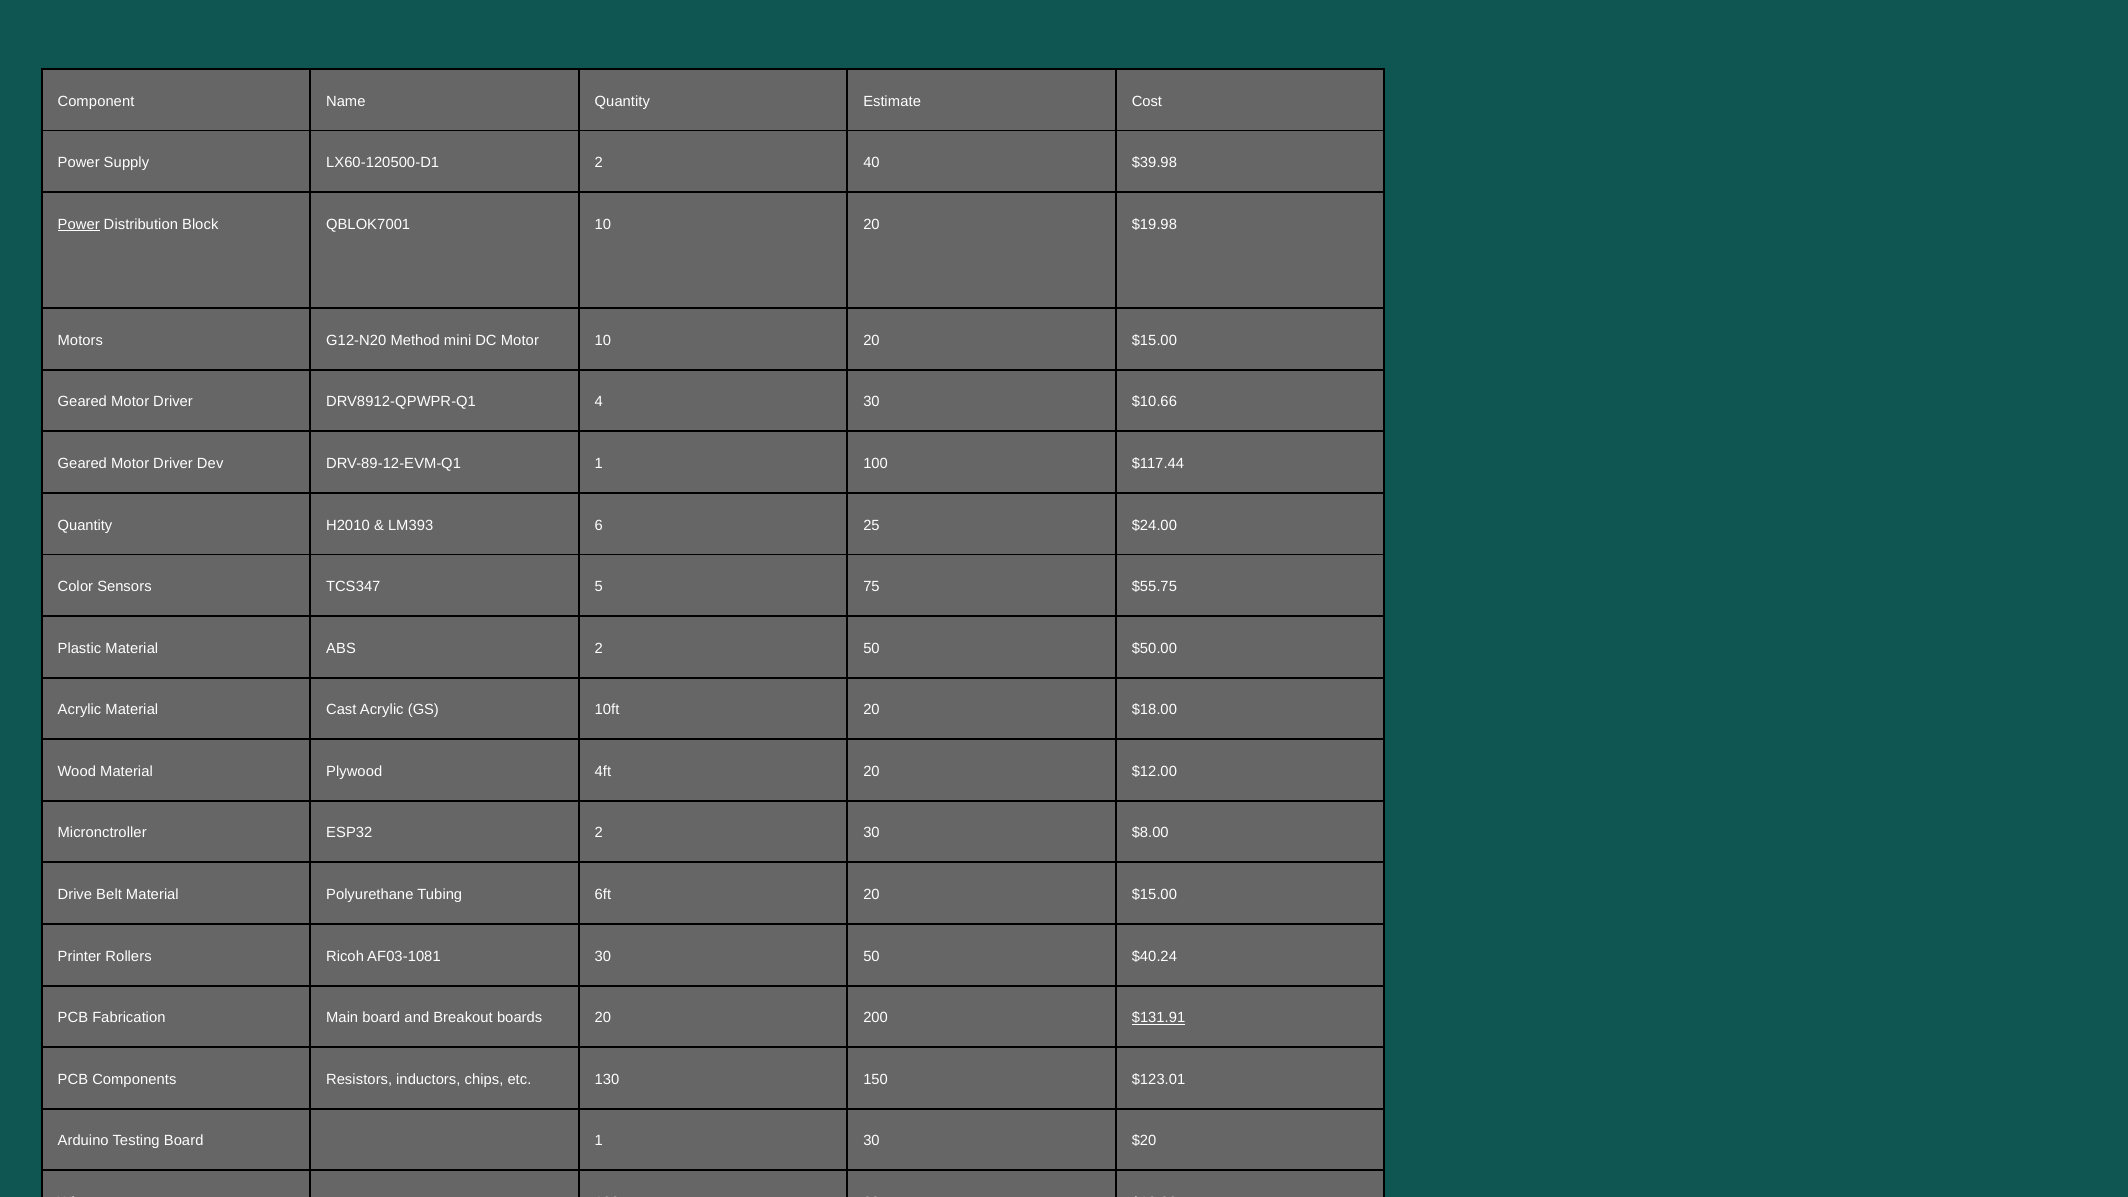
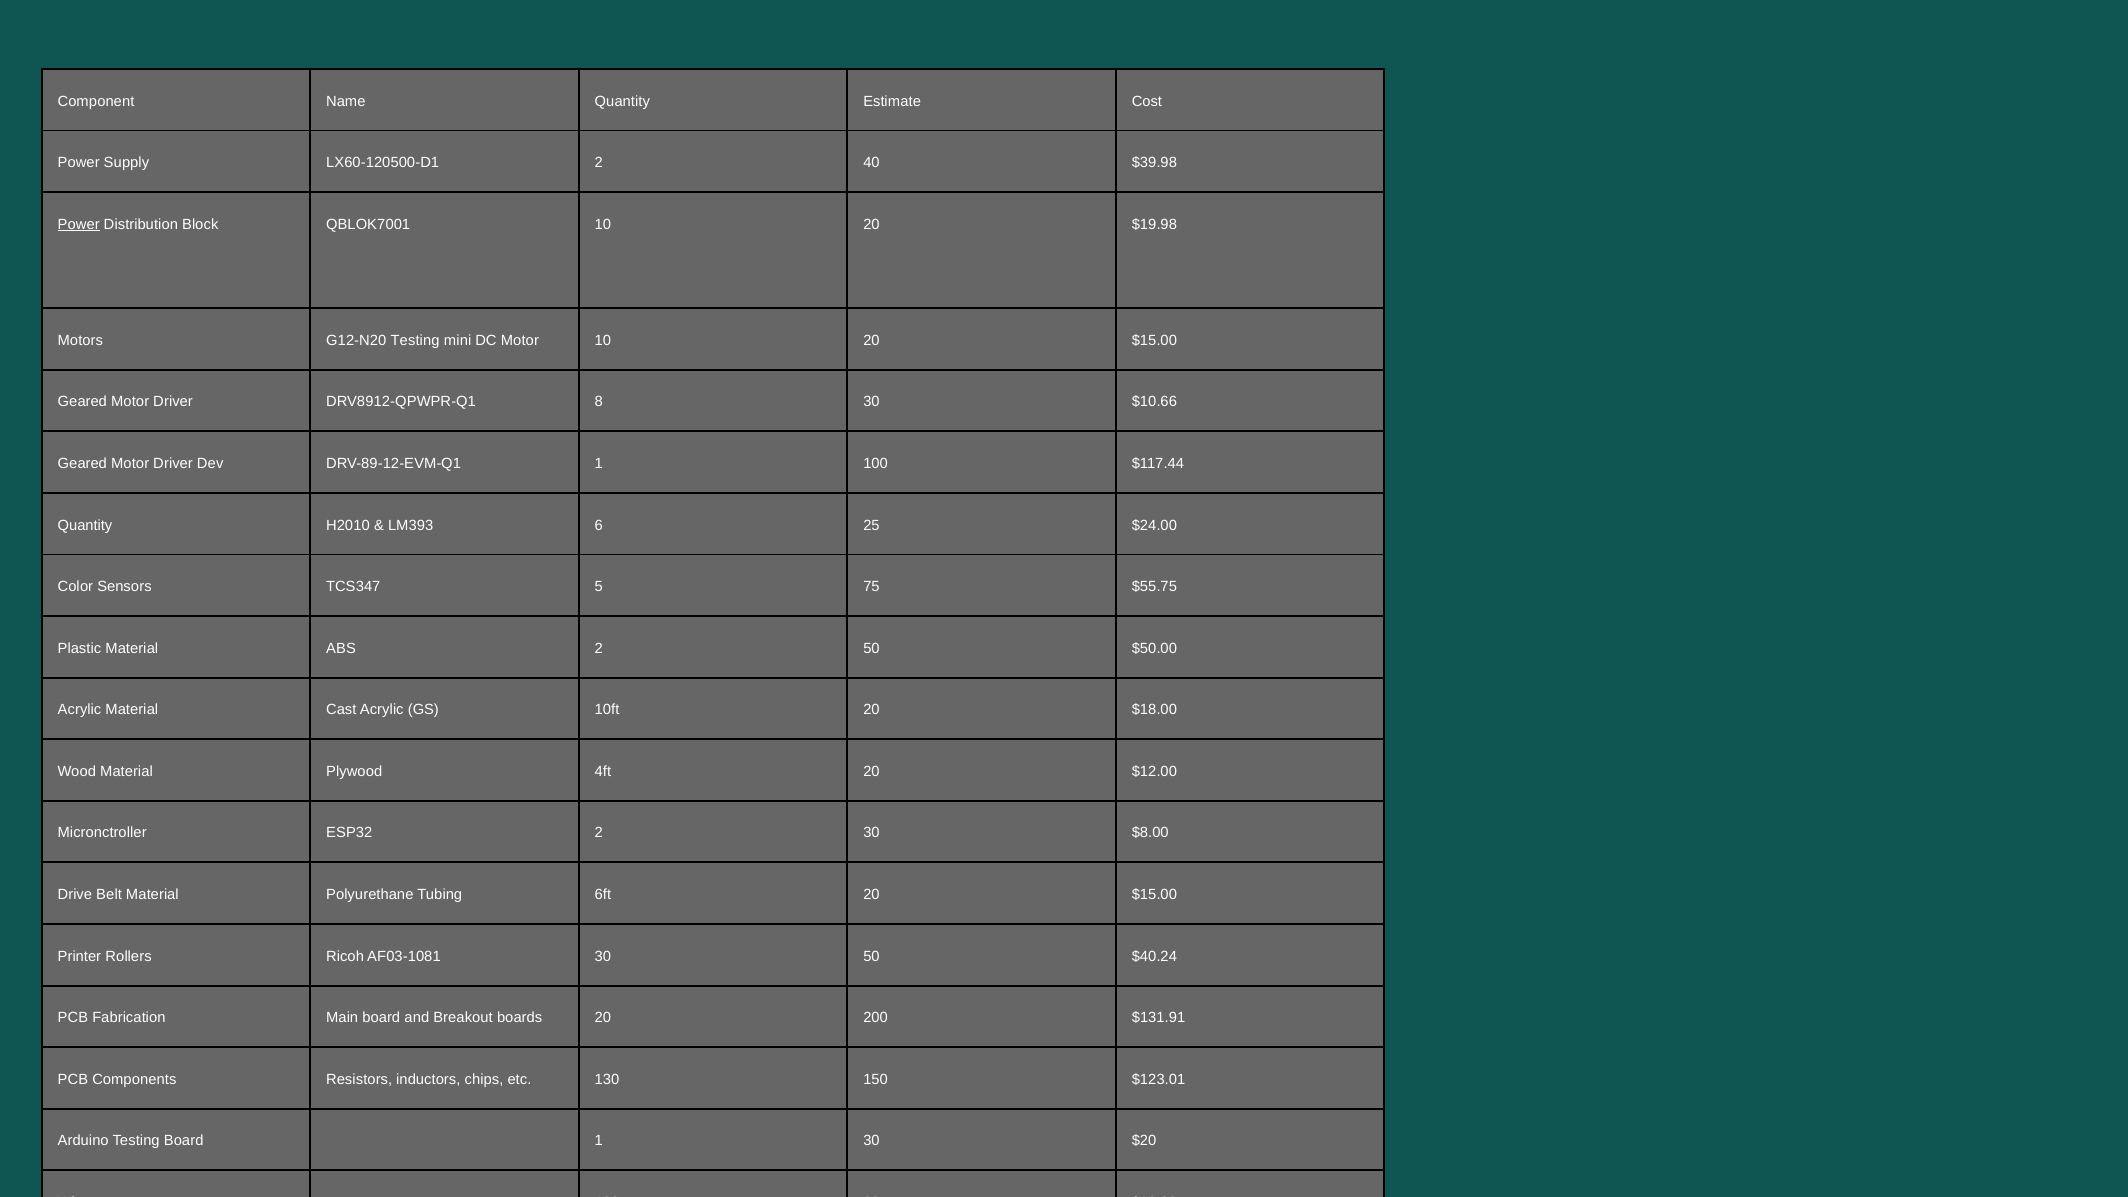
G12-N20 Method: Method -> Testing (415, 340)
4: 4 -> 8 (599, 402)
$131.91 underline: present -> none (1159, 1018)
